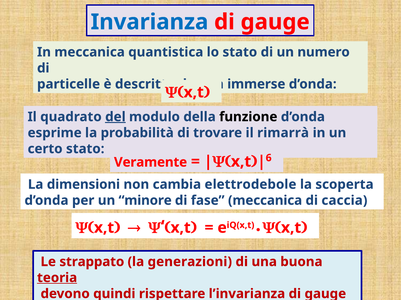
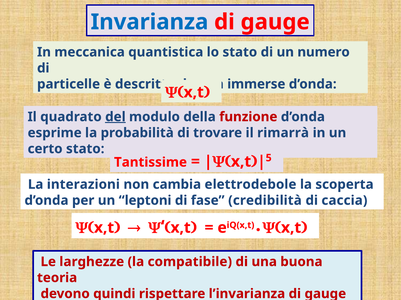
funzione colour: black -> red (248, 117)
Veramente: Veramente -> Tantissime (150, 163)
6: 6 -> 5 (269, 158)
dimensioni: dimensioni -> interazioni (83, 185)
minore: minore -> leptoni (145, 201)
fase meccanica: meccanica -> credibilità (265, 201)
strappato: strappato -> larghezze (92, 262)
generazioni: generazioni -> compatibile (190, 262)
teoria underline: present -> none (57, 278)
